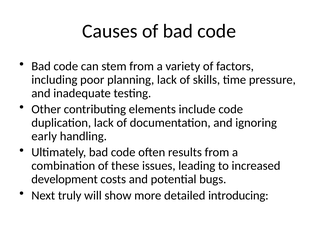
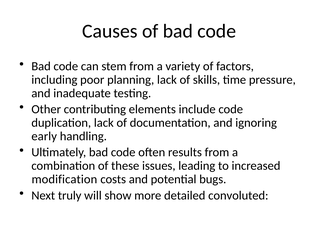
development: development -> modification (64, 180)
introducing: introducing -> convoluted (238, 196)
